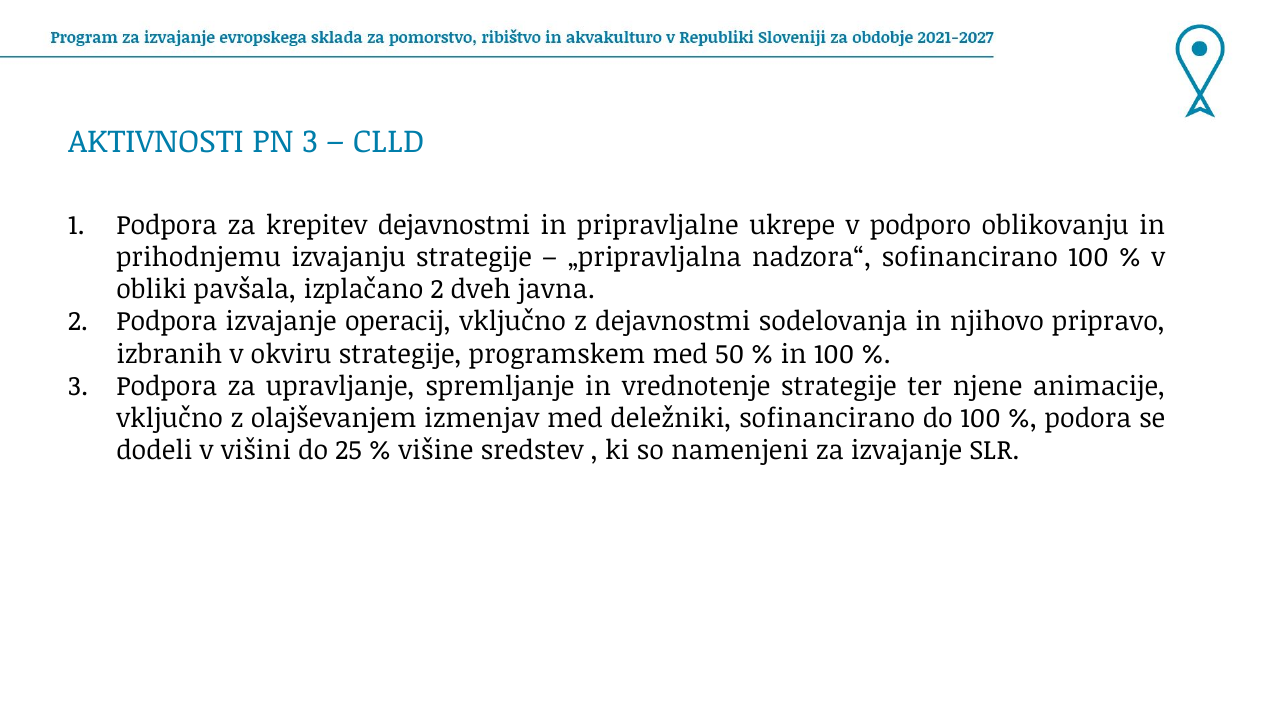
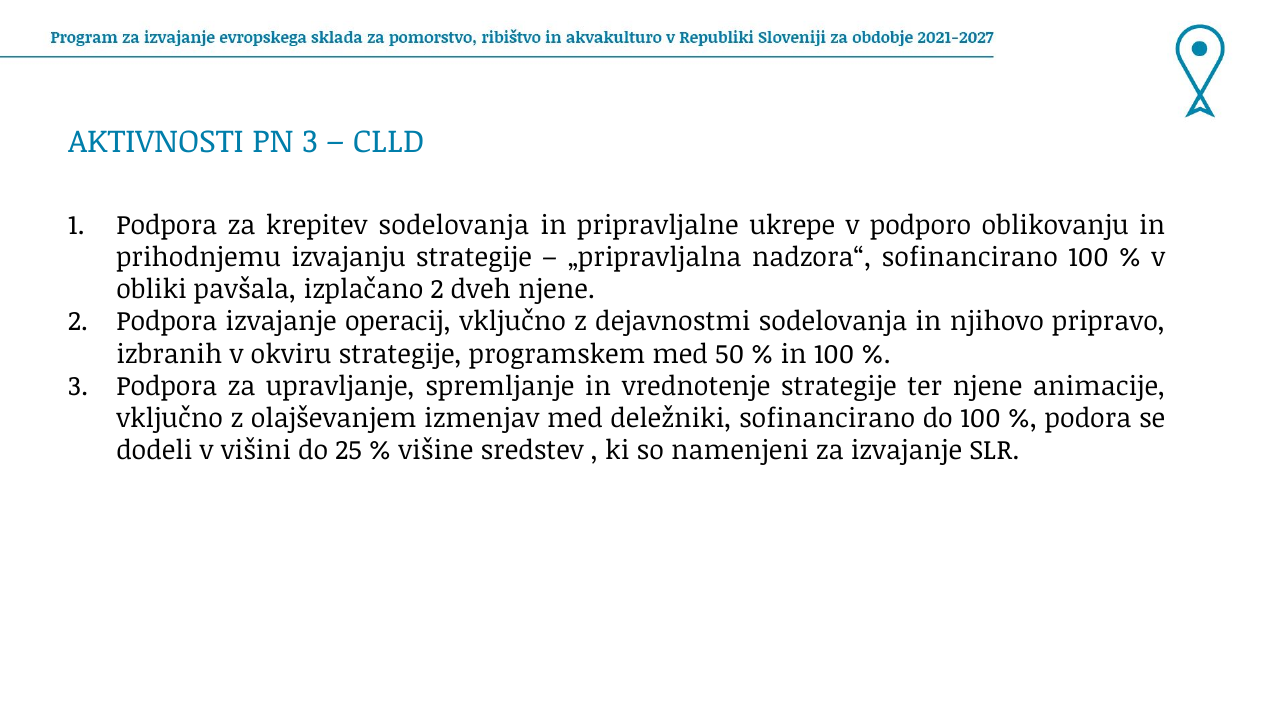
krepitev dejavnostmi: dejavnostmi -> sodelovanja (454, 226)
dveh javna: javna -> njene (557, 290)
